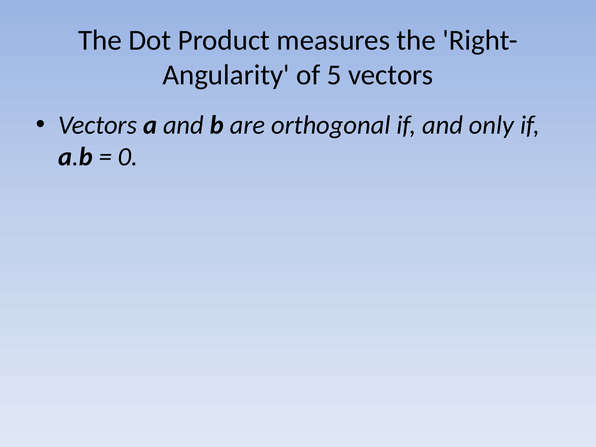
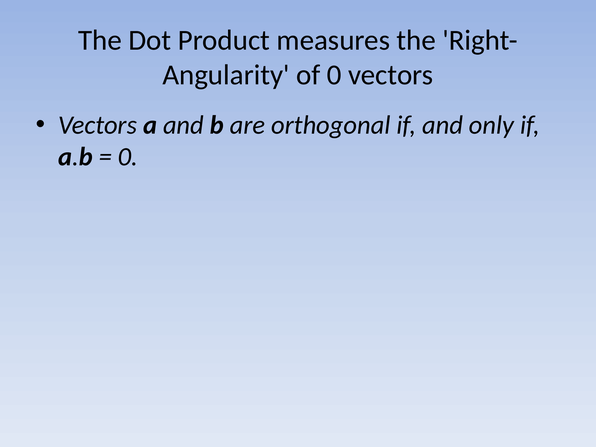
of 5: 5 -> 0 (334, 75)
